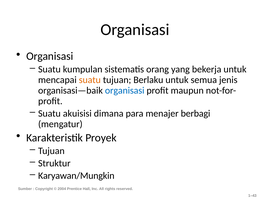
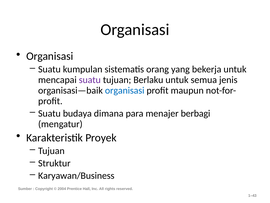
suatu colour: orange -> purple (90, 80)
akuisisi: akuisisi -> budaya (77, 113)
Karyawan/Mungkin: Karyawan/Mungkin -> Karyawan/Business (76, 175)
